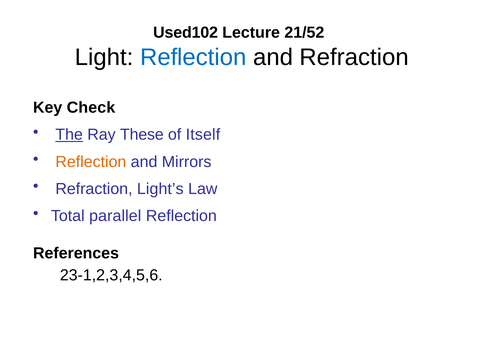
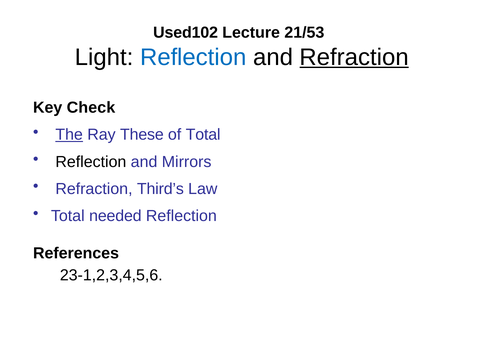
21/52: 21/52 -> 21/53 (304, 33)
Refraction underline: none -> present (354, 57)
of Itself: Itself -> Total (203, 135)
Reflection colour: orange -> black (91, 162)
Light’s: Light’s -> Third’s (160, 189)
parallel: parallel -> needed (115, 216)
